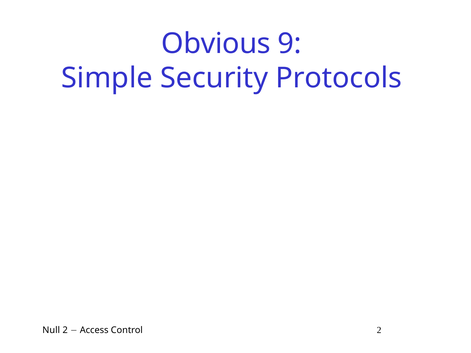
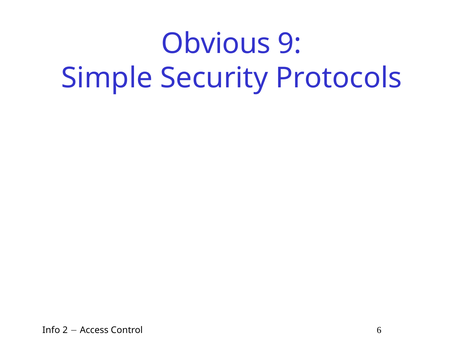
Null: Null -> Info (51, 330)
Control 2: 2 -> 6 (379, 330)
